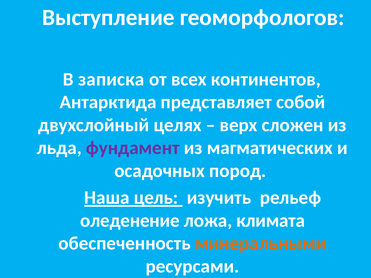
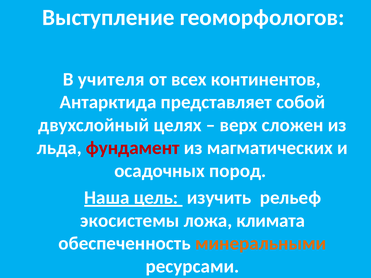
записка: записка -> учителя (111, 79)
фундамент colour: purple -> red (133, 148)
оледенение: оледенение -> экосистемы (130, 221)
